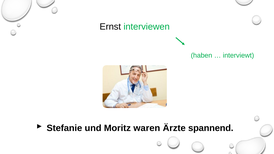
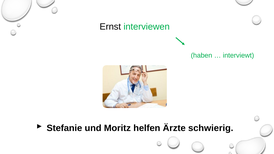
waren: waren -> helfen (147, 128)
spannend: spannend -> schwierig (211, 128)
